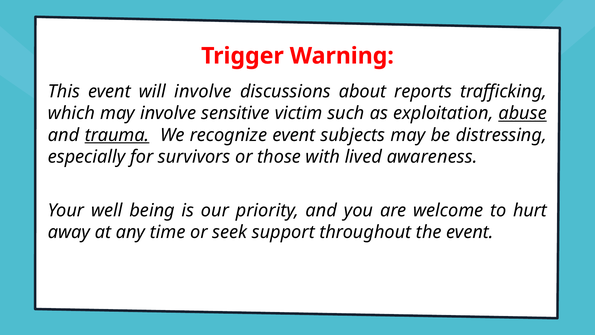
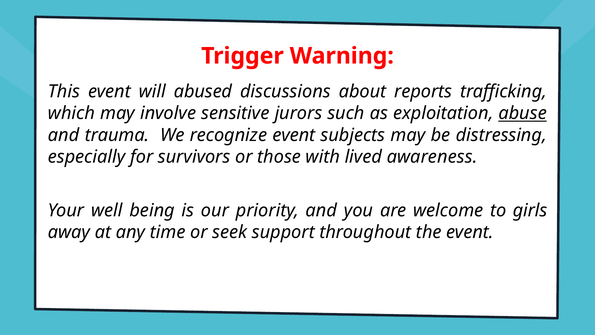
will involve: involve -> abused (203, 91)
victim: victim -> jurors (298, 113)
trauma underline: present -> none (117, 135)
hurt: hurt -> girls (530, 210)
